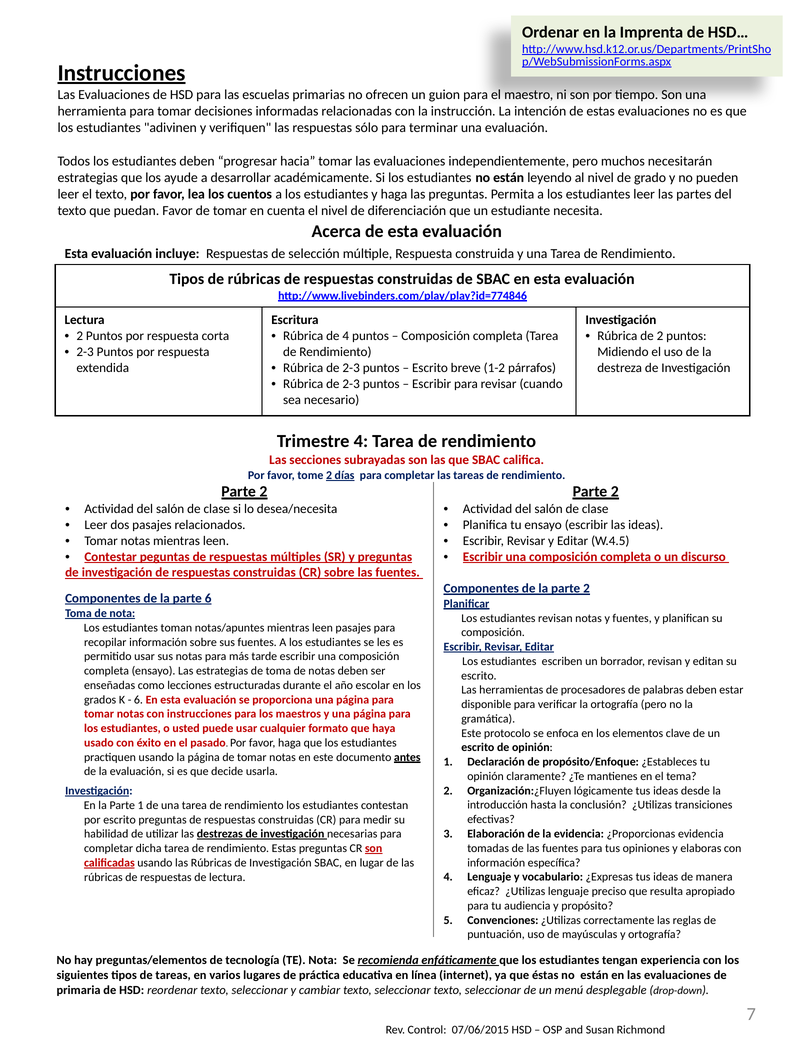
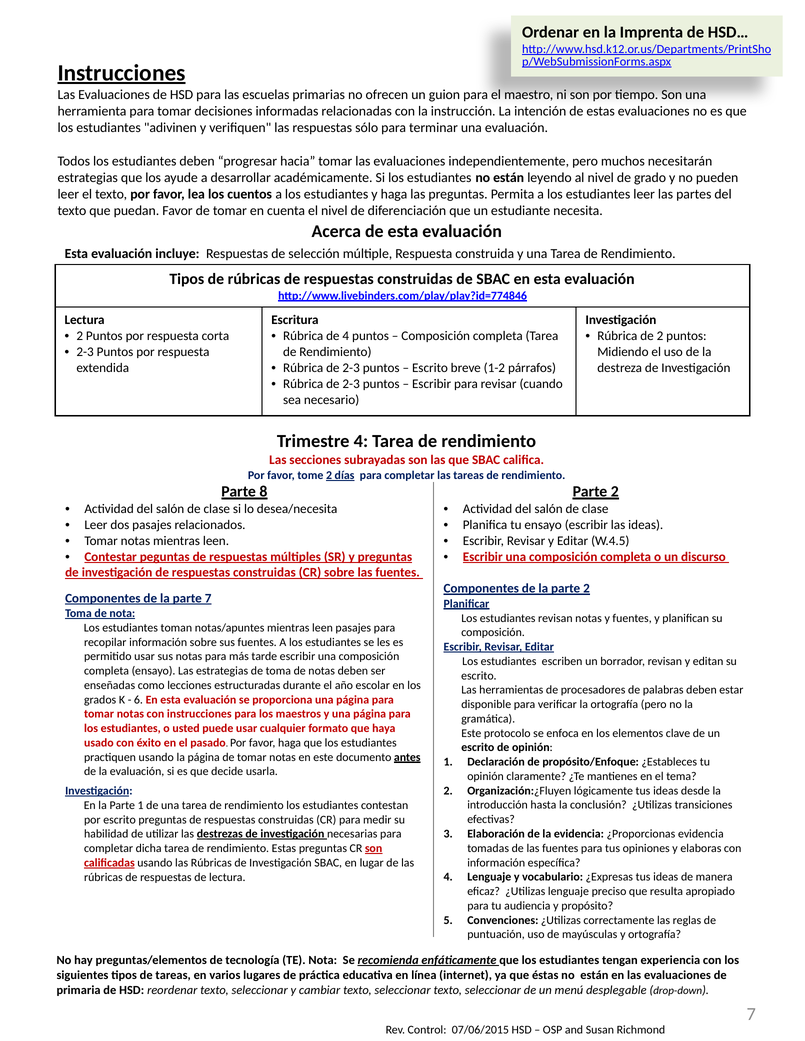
2: 2 -> 8 (263, 492)
parte 6: 6 -> 7 (208, 599)
